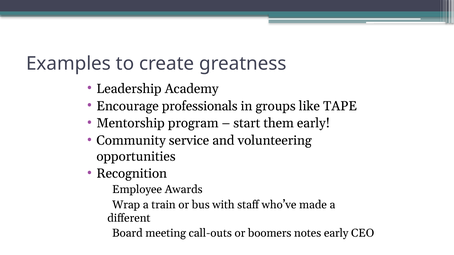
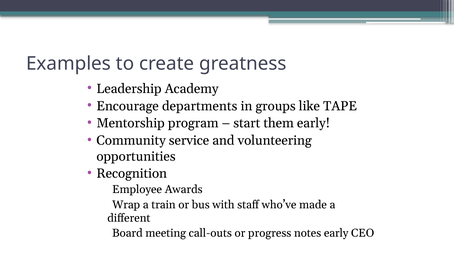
professionals: professionals -> departments (200, 106)
boomers: boomers -> progress (270, 234)
